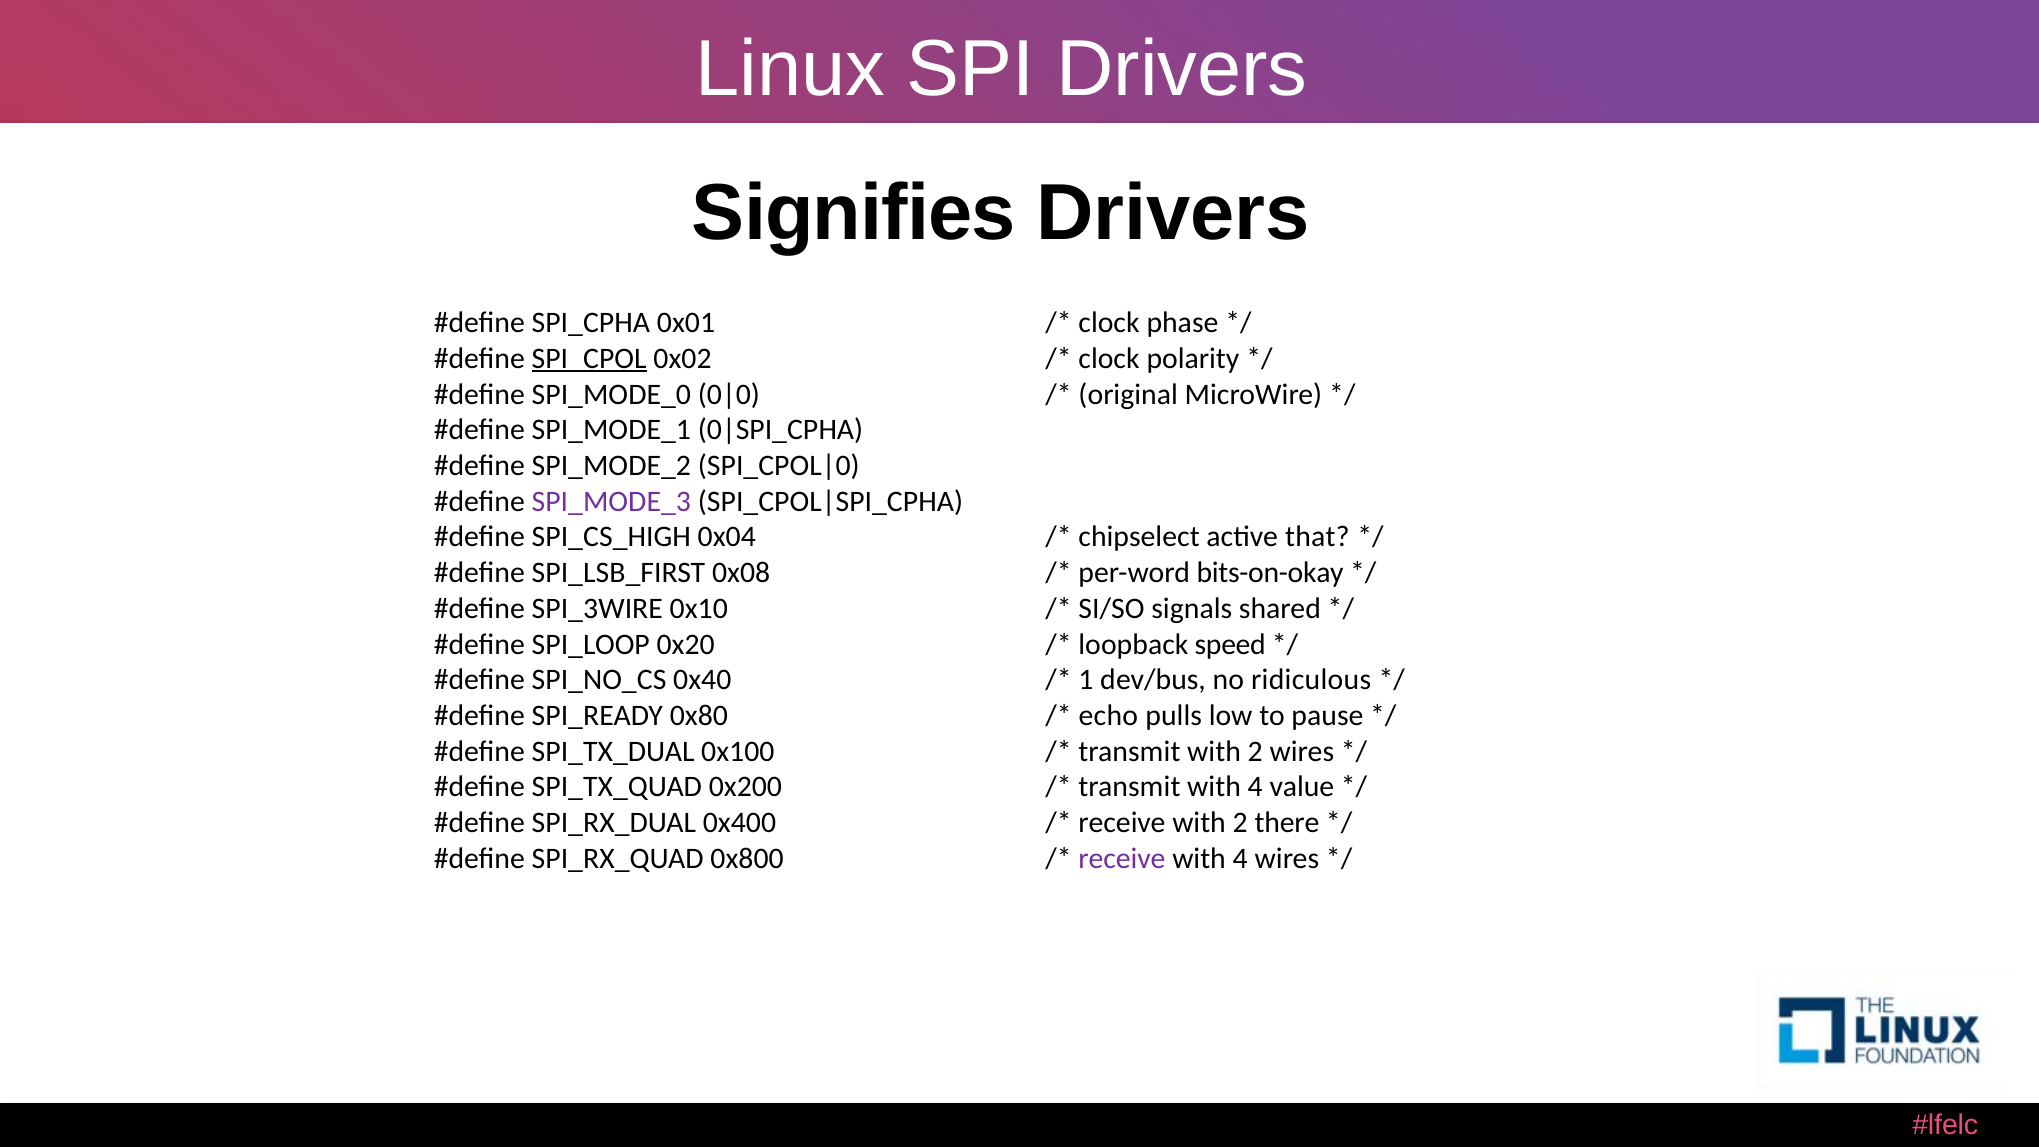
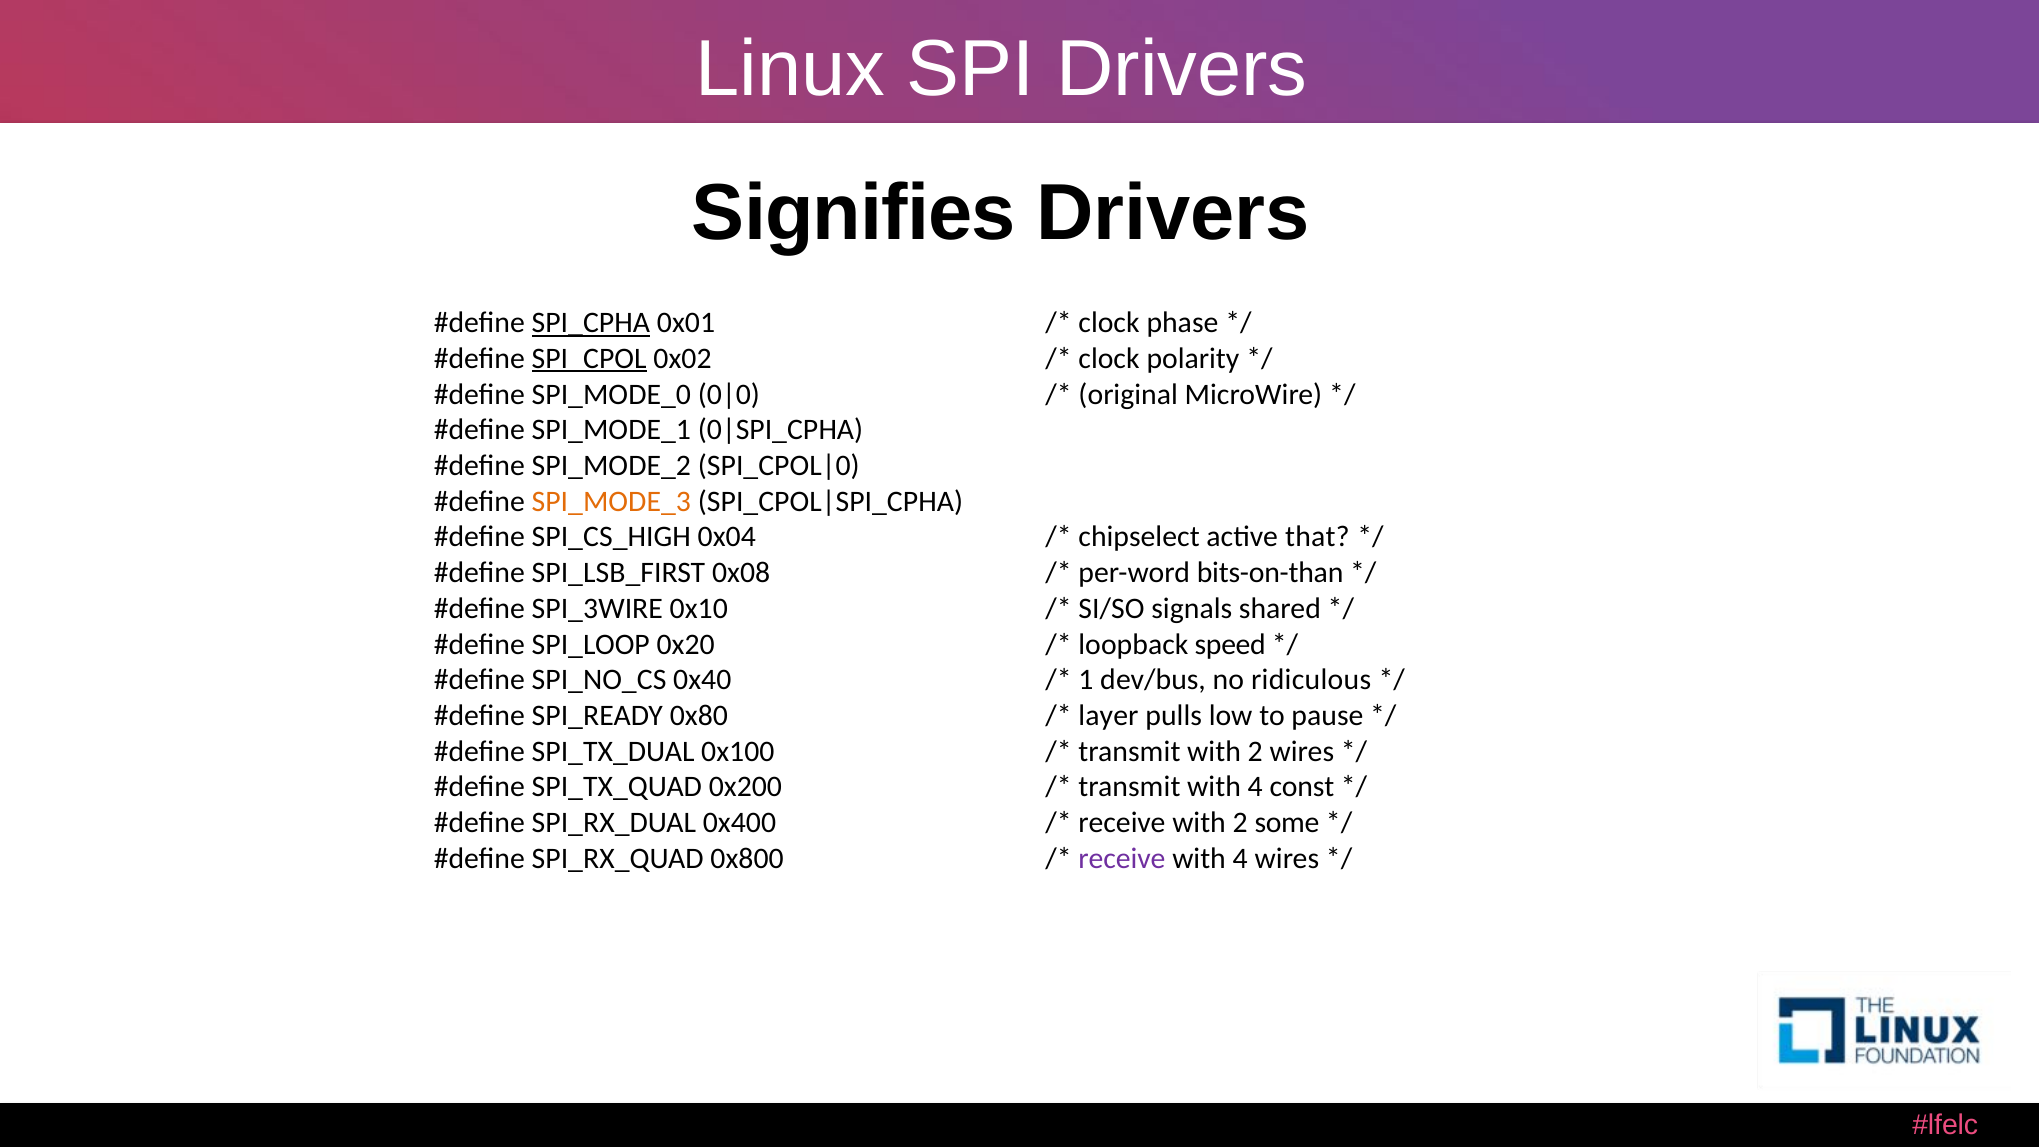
SPI_CPHA underline: none -> present (591, 323)
SPI_MODE_3 colour: purple -> orange (611, 501)
bits-on-okay: bits-on-okay -> bits-on-than (1270, 573)
echo: echo -> layer (1108, 716)
value: value -> const (1302, 787)
there: there -> some (1287, 823)
